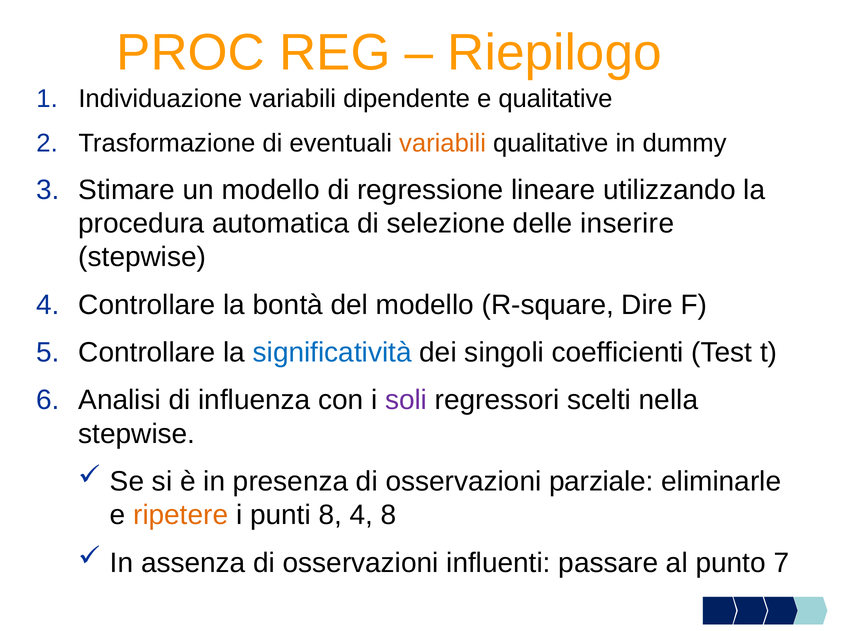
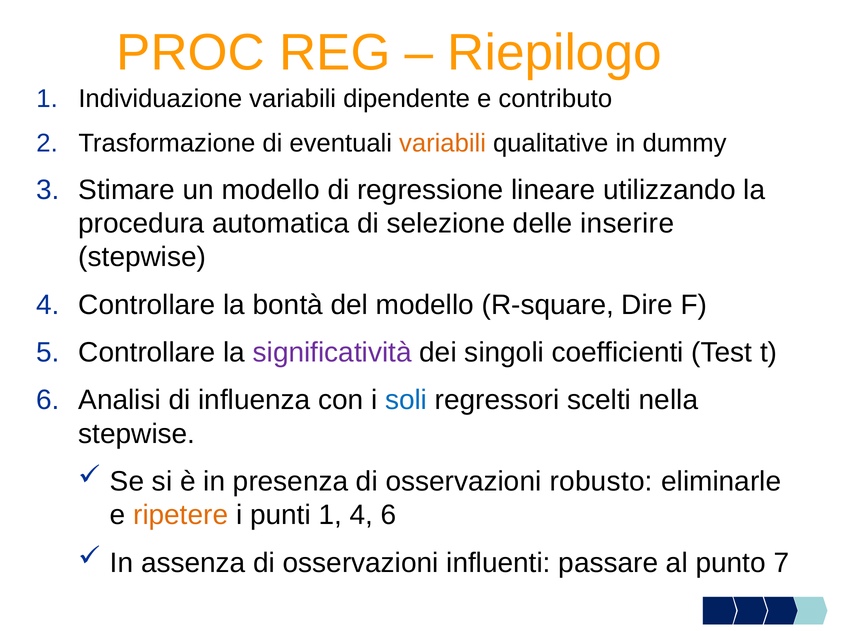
e qualitative: qualitative -> contributo (555, 99)
significatività colour: blue -> purple (332, 352)
soli colour: purple -> blue (406, 400)
parziale: parziale -> robusto (601, 481)
punti 8: 8 -> 1 (330, 515)
4 8: 8 -> 6 (389, 515)
